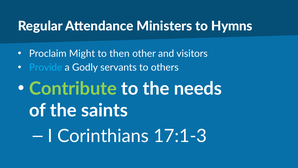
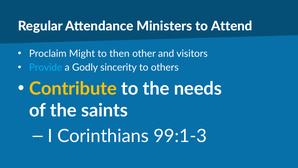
Hymns: Hymns -> Attend (232, 26)
servants: servants -> sincerity (119, 67)
Contribute colour: light green -> yellow (73, 88)
17:1-3: 17:1-3 -> 99:1-3 (180, 136)
